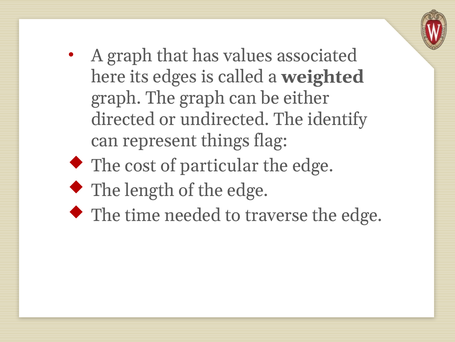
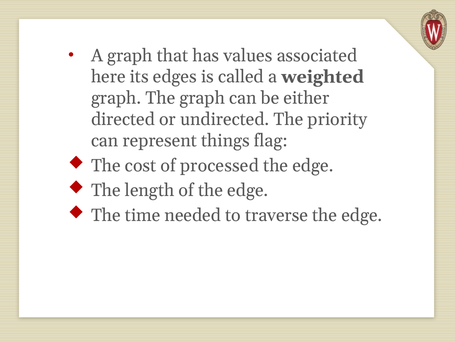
identify: identify -> priority (337, 119)
particular: particular -> processed (219, 165)
